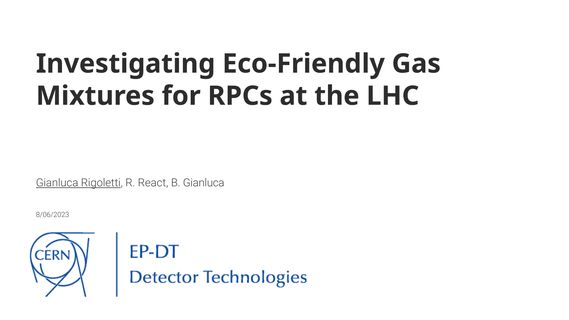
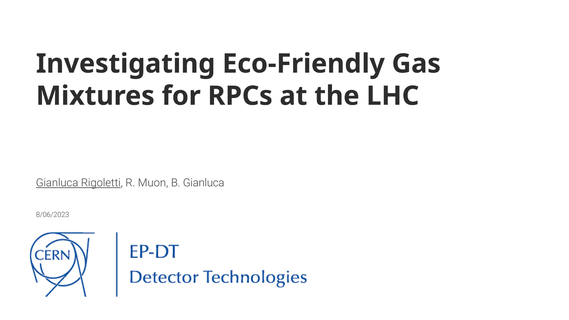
React: React -> Muon (153, 183)
